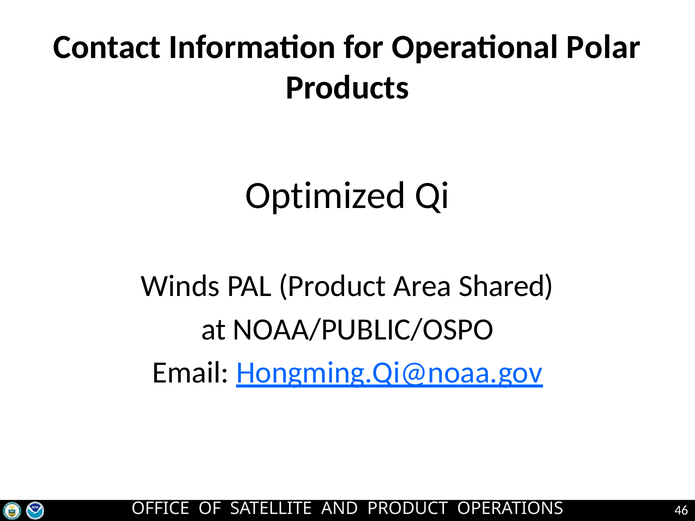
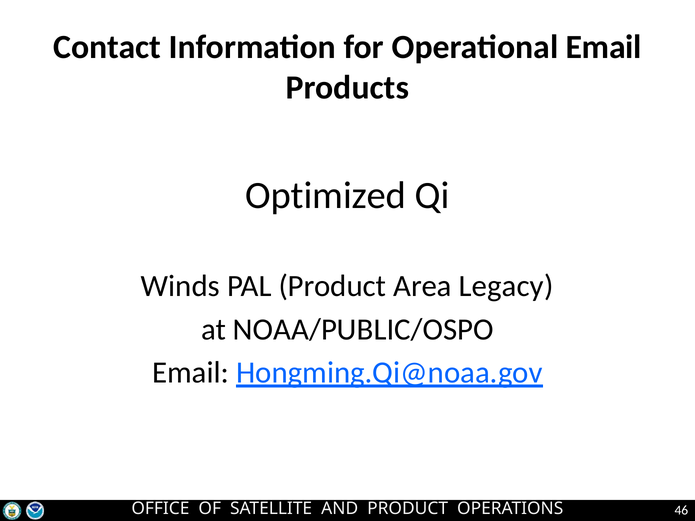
Operational Polar: Polar -> Email (604, 47)
Shared: Shared -> Legacy (506, 286)
